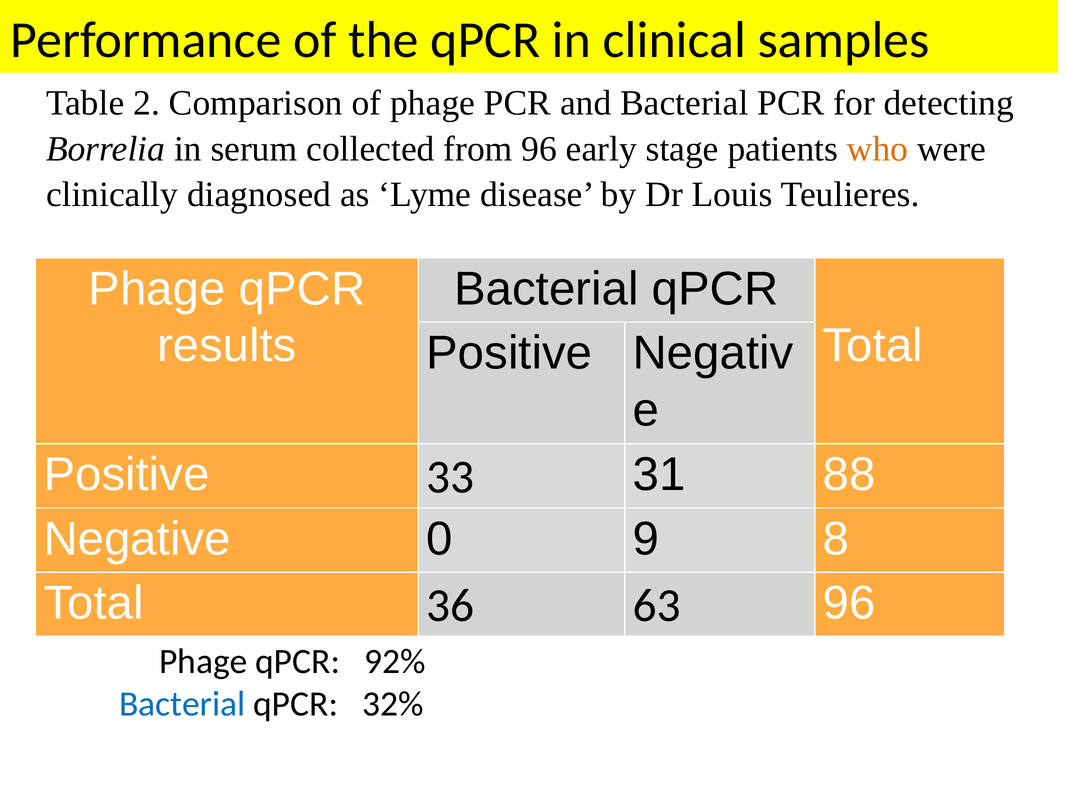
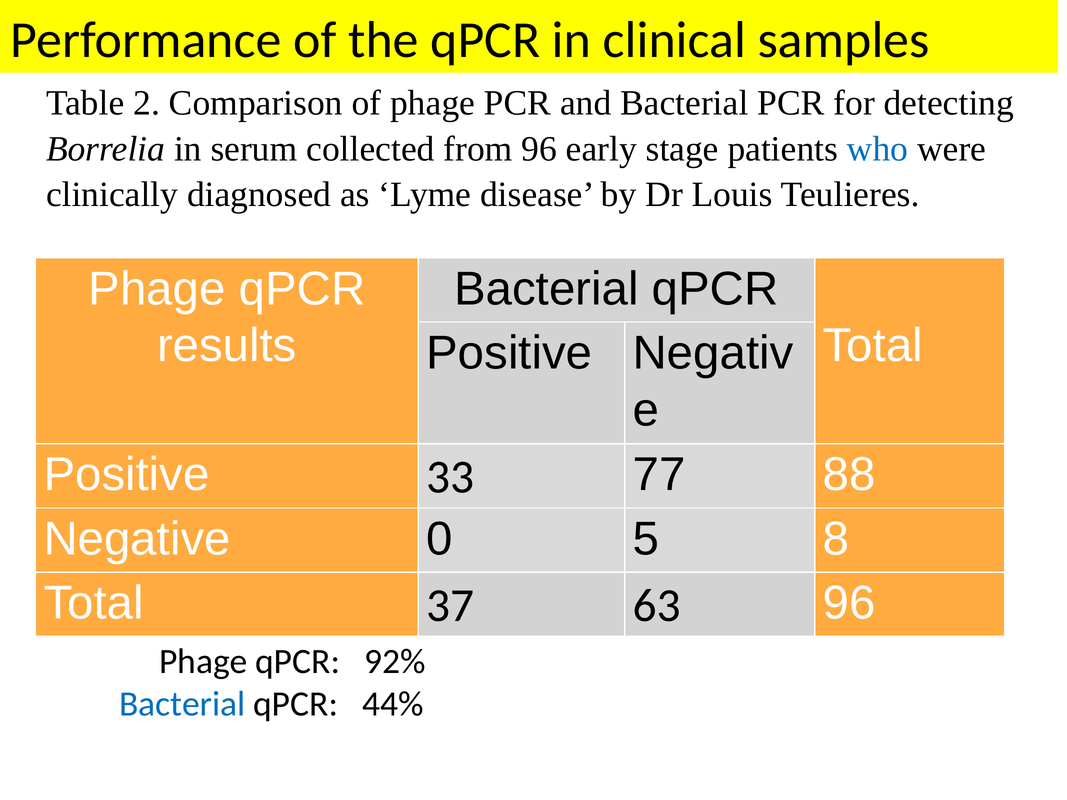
who colour: orange -> blue (878, 149)
31: 31 -> 77 (659, 475)
9: 9 -> 5 (646, 539)
36: 36 -> 37 (450, 606)
32%: 32% -> 44% (393, 704)
